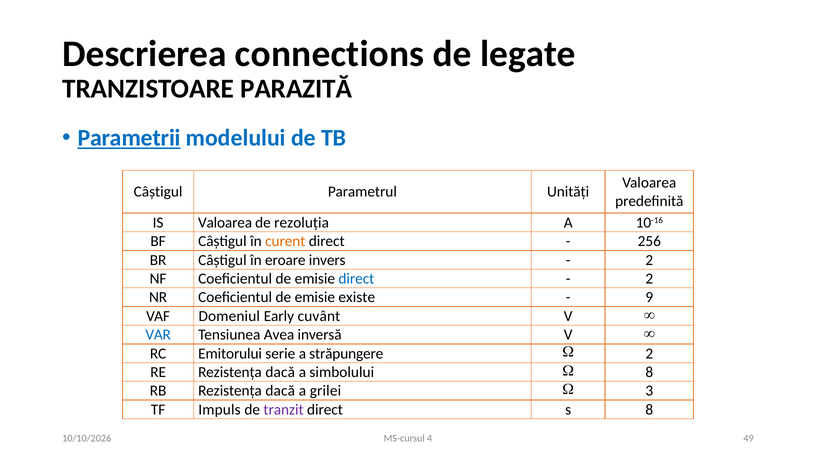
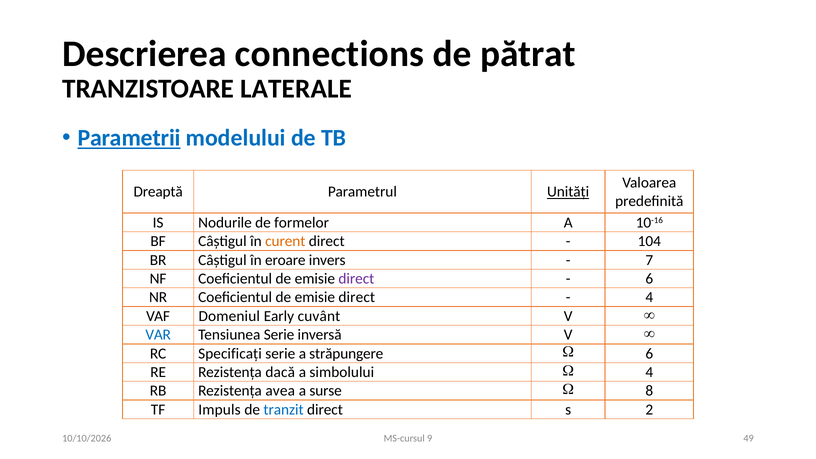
legate: legate -> pătrat (528, 54)
PARAZITĂ: PARAZITĂ -> LATERALE (296, 89)
Câştigul: Câştigul -> Dreaptă (158, 192)
Unități underline: none -> present (568, 192)
IS Valoarea: Valoarea -> Nodurile (225, 223)
rezoluția: rezoluția -> formelor (302, 223)
256: 256 -> 104 (649, 241)
2: 2 -> 7 (649, 260)
direct colour: blue -> purple (356, 279)
2: 2 -> 6 (649, 279)
existe: existe -> direct (357, 297)
9: 9 -> 4 (649, 297)
Tensiunea Avea: Avea -> Serie (279, 335)
Emitorului: Emitorului -> Specificați (230, 353)
2: 2 -> 6 (649, 353)
8: 8 -> 4 (649, 372)
RB Rezistența dacă: dacă -> avea (280, 391)
grilei: grilei -> surse (326, 391)
3: 3 -> 8 (649, 391)
tranzit colour: purple -> blue (284, 410)
s 8: 8 -> 2 (649, 410)
4: 4 -> 9 (430, 438)
